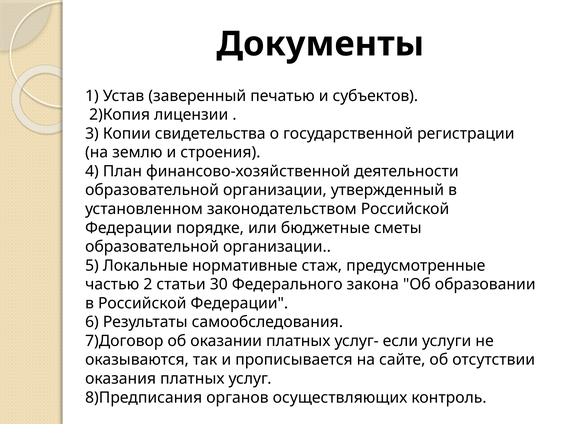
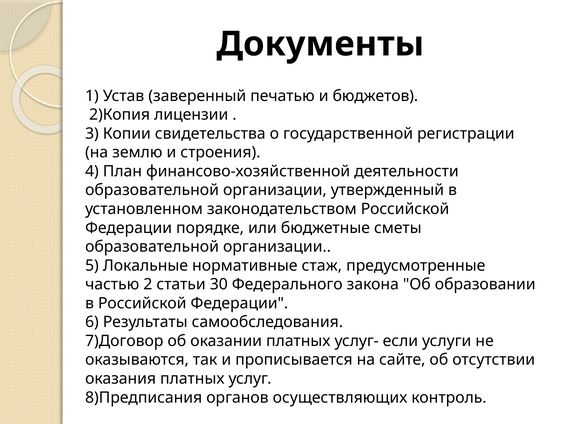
субъектов: субъектов -> бюджетов (375, 96)
